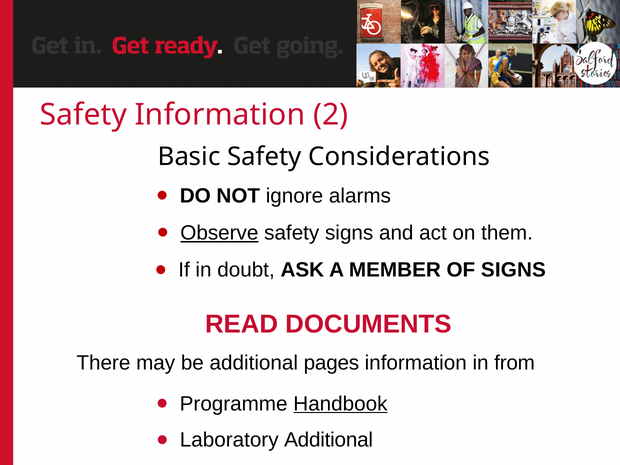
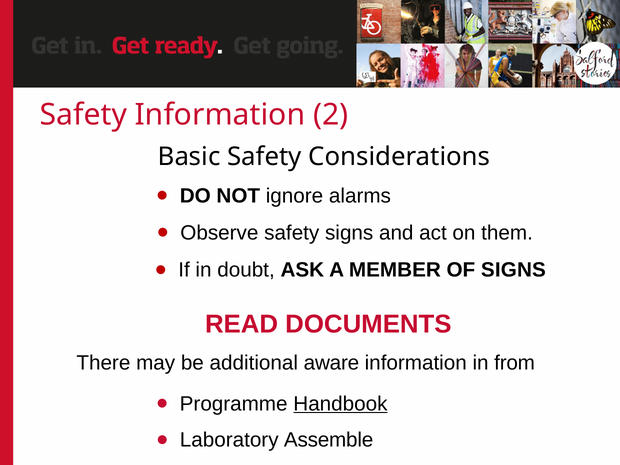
Observe underline: present -> none (219, 233)
pages: pages -> aware (331, 363)
Laboratory Additional: Additional -> Assemble (329, 440)
